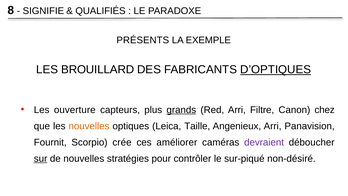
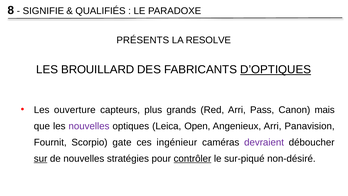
EXEMPLE: EXEMPLE -> RESOLVE (208, 40)
grands underline: present -> none (181, 110)
Filtre: Filtre -> Pass (262, 110)
chez: chez -> mais (325, 110)
nouvelles colour: orange -> purple (89, 126)
Taille: Taille -> Open (197, 126)
crée: crée -> gate (122, 142)
améliorer: améliorer -> ingénieur (177, 142)
contrôler underline: none -> present (192, 158)
